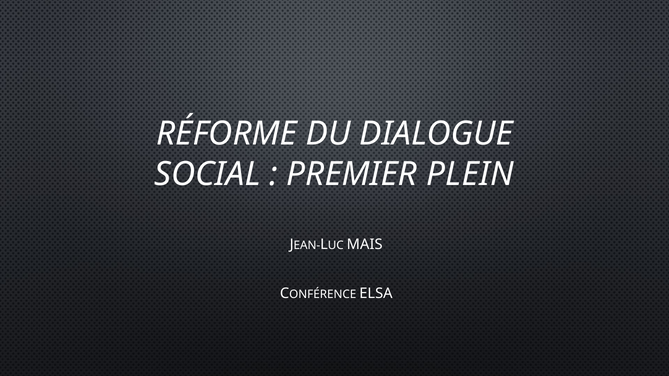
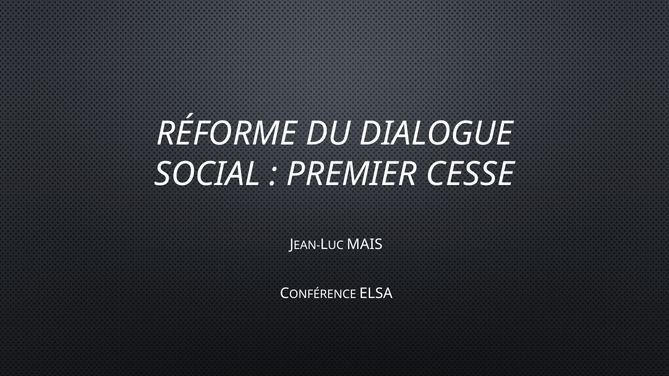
PLEIN: PLEIN -> CESSE (470, 174)
